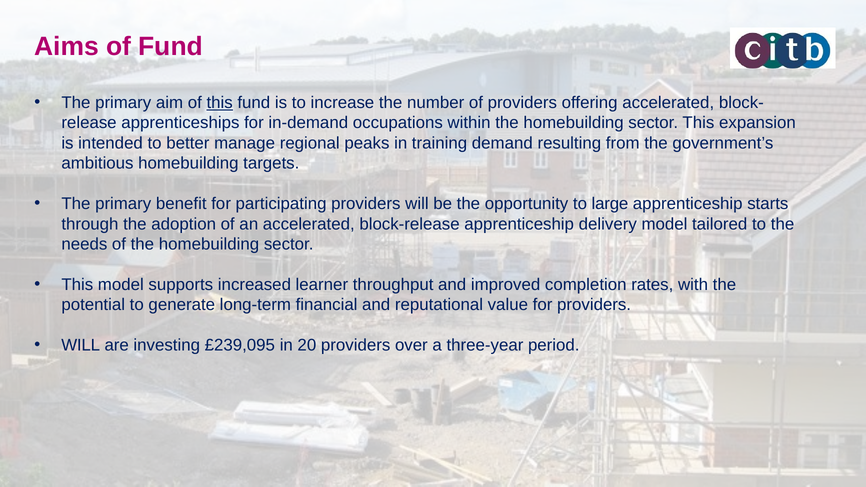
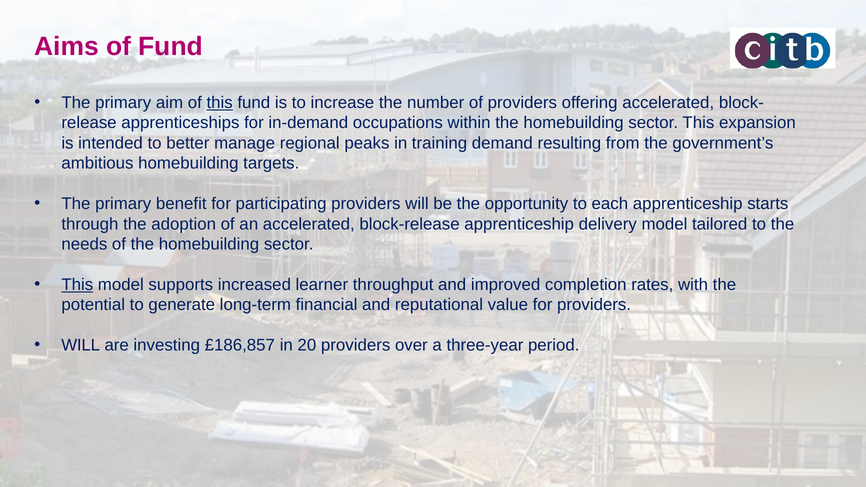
large: large -> each (610, 204)
This underline: none -> present (77, 285)
£239,095: £239,095 -> £186,857 (240, 345)
